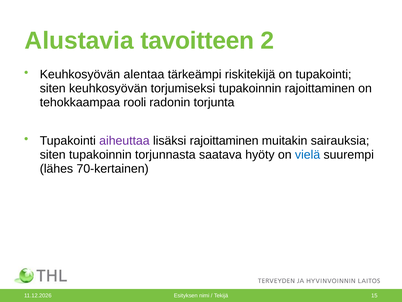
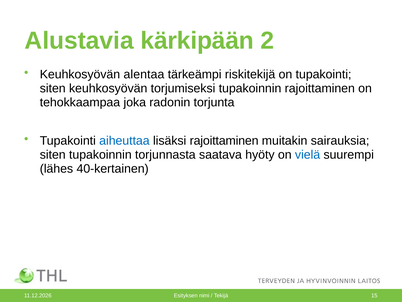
tavoitteen: tavoitteen -> kärkipään (197, 41)
rooli: rooli -> joka (135, 102)
aiheuttaa colour: purple -> blue (124, 140)
70-kertainen: 70-kertainen -> 40-kertainen (113, 168)
